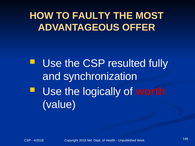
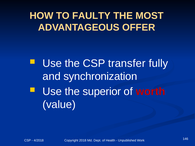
resulted: resulted -> transfer (127, 63)
logically: logically -> superior (102, 92)
